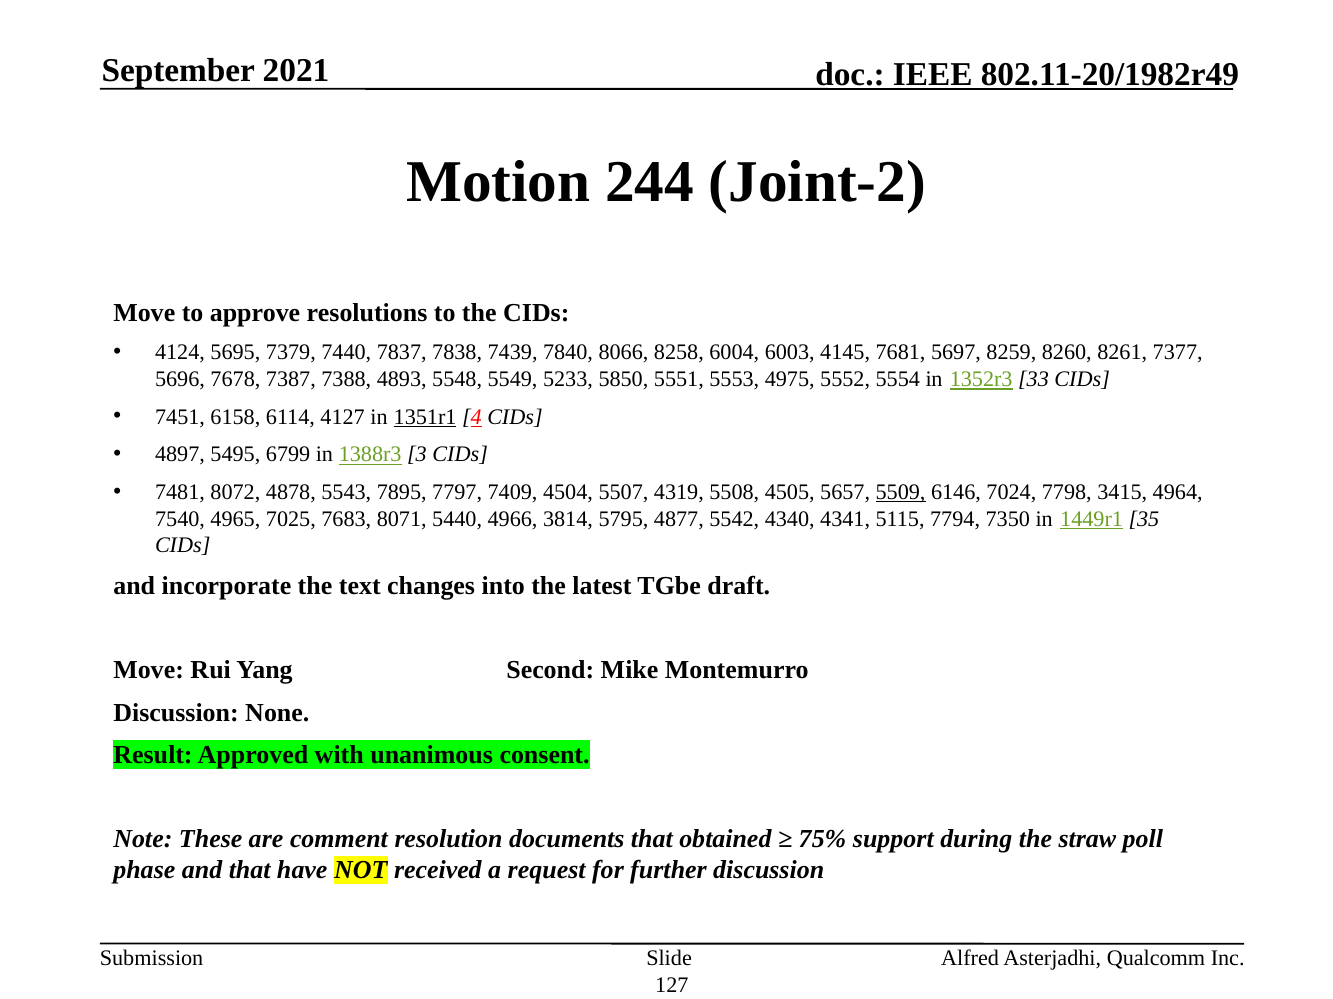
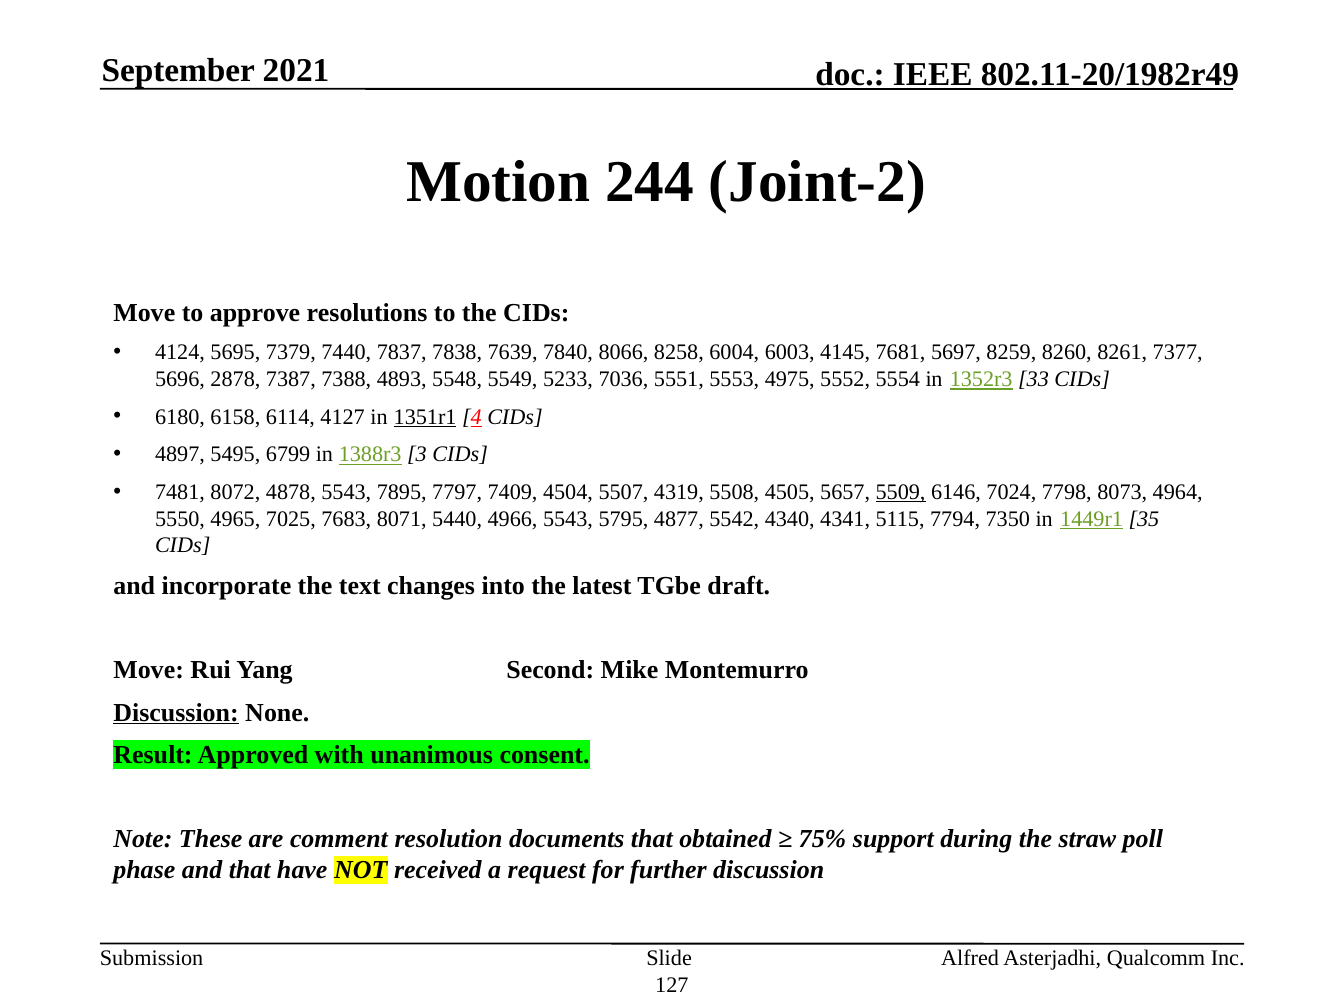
7439: 7439 -> 7639 (513, 353)
7678: 7678 -> 2878 (235, 379)
5850: 5850 -> 7036 (623, 379)
7451: 7451 -> 6180 (180, 417)
3415: 3415 -> 8073 (1122, 493)
7540: 7540 -> 5550 (180, 519)
4966 3814: 3814 -> 5543 (568, 519)
Discussion underline: none -> present (176, 713)
